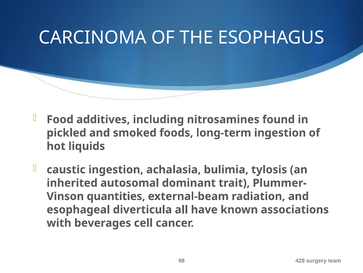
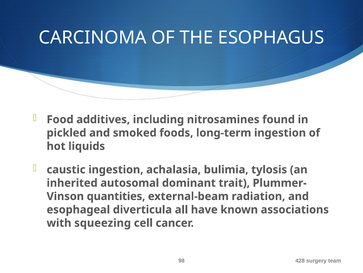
beverages: beverages -> squeezing (103, 222)
